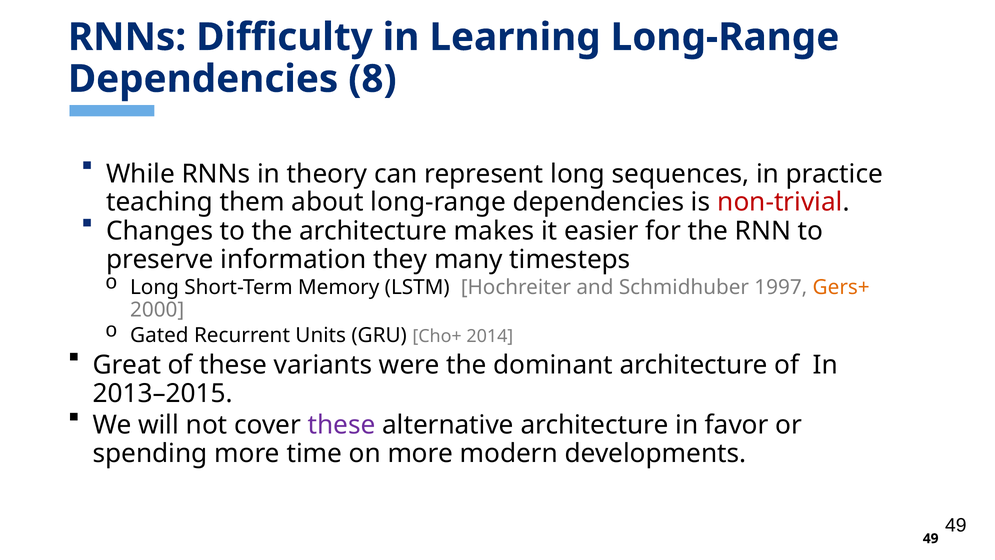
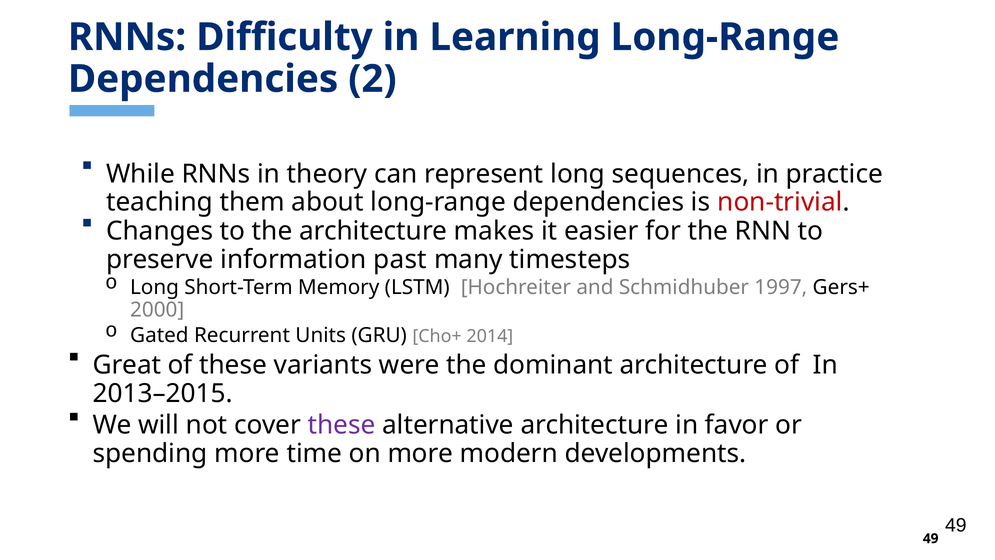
8: 8 -> 2 (372, 79)
they: they -> past (400, 259)
Gers+ colour: orange -> black (841, 287)
